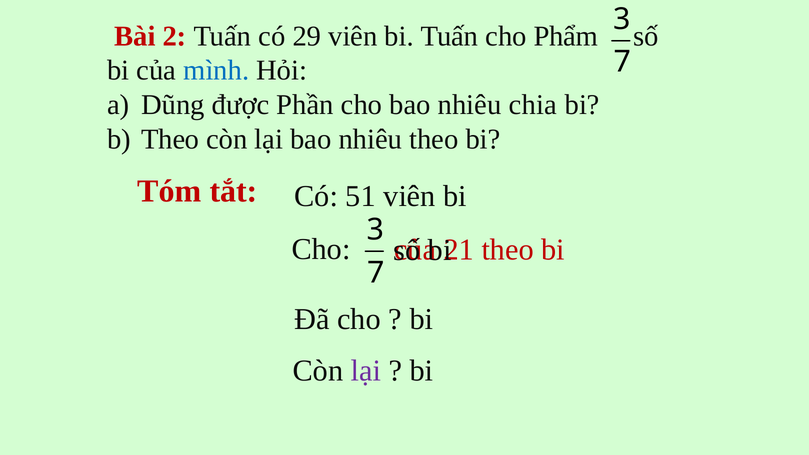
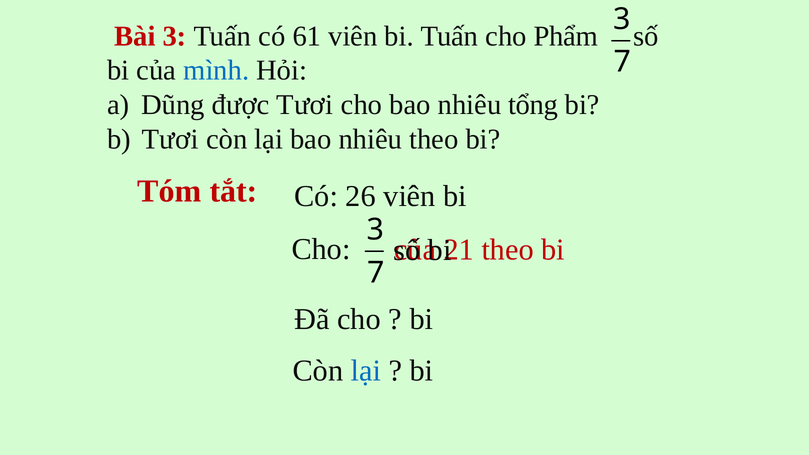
Bài 2: 2 -> 3 (175, 36)
29: 29 -> 61 (307, 36)
được Phần: Phần -> Tươi (305, 105)
chia: chia -> tổng (533, 105)
Theo: Theo -> Tươi (170, 139)
51: 51 -> 26 (361, 196)
lại colour: purple -> blue (366, 371)
